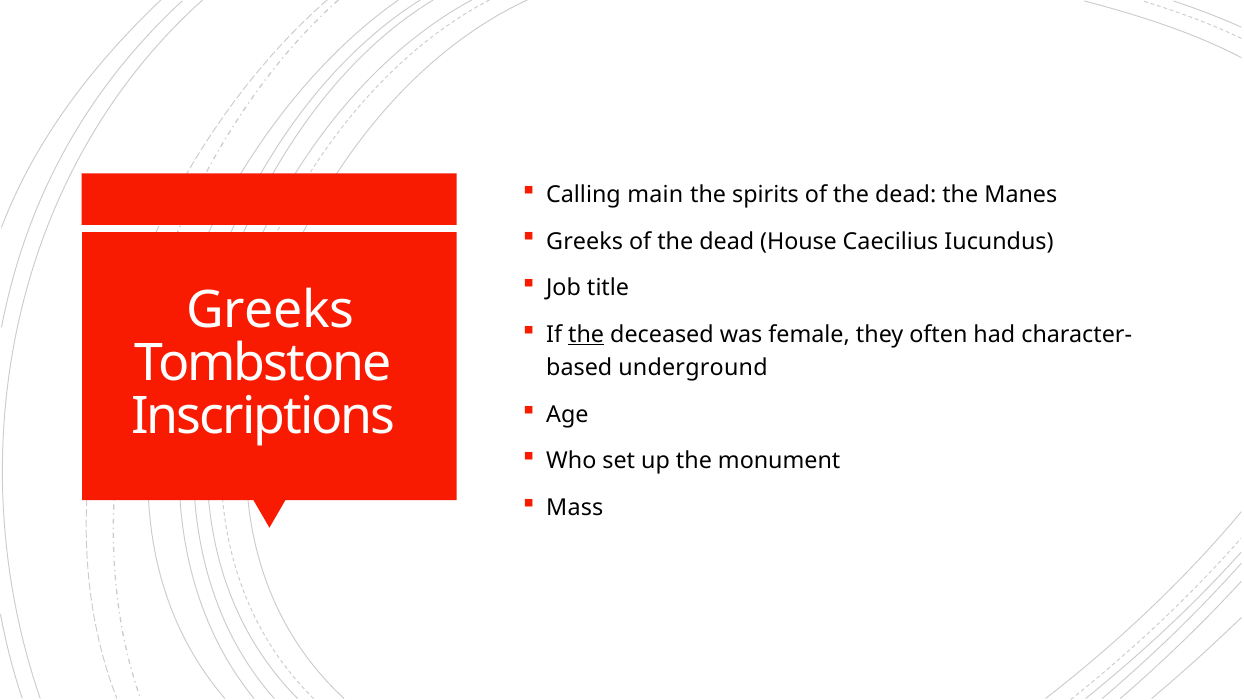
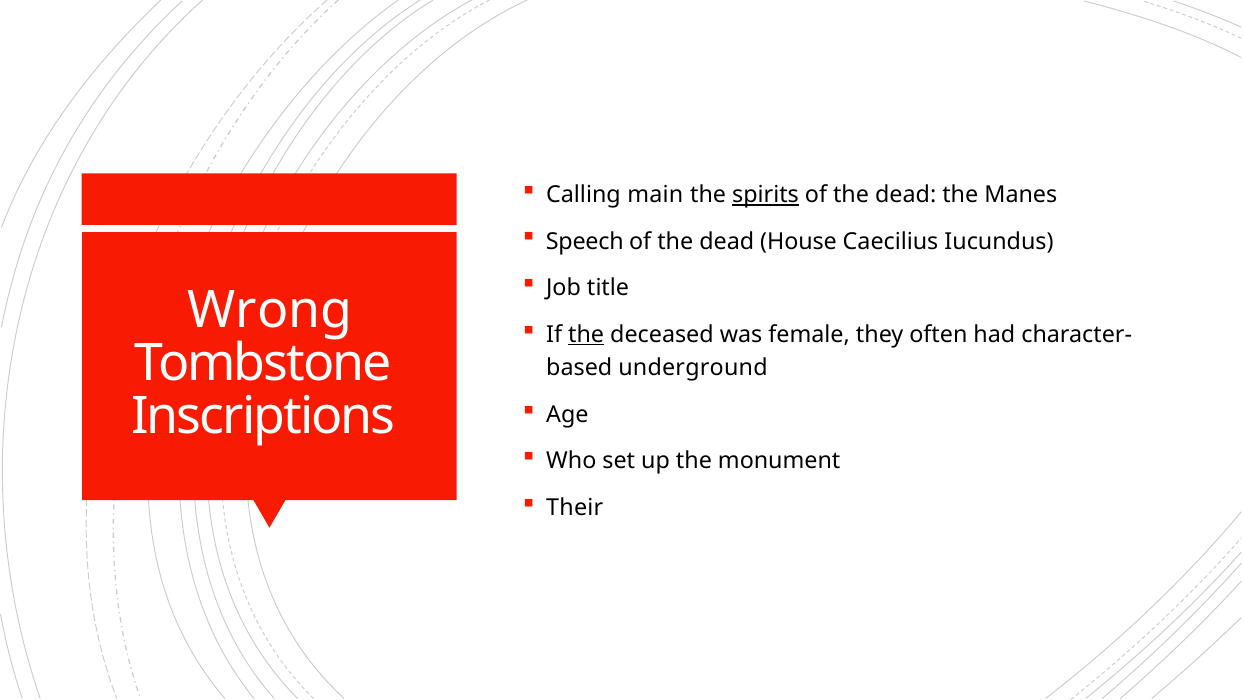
spirits underline: none -> present (765, 195)
Greeks: Greeks -> Speech (585, 241)
Greeks: Greeks -> Wrong (270, 311)
Mass: Mass -> Their (575, 508)
